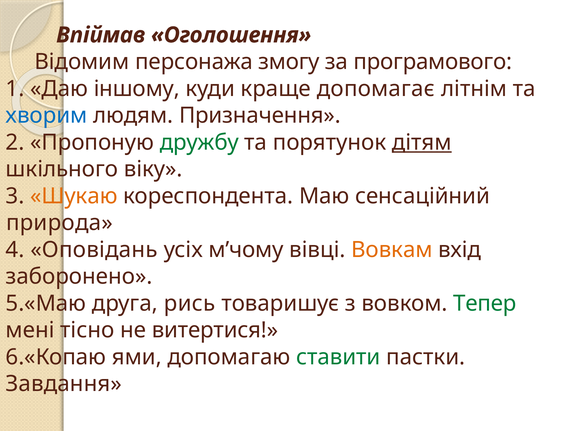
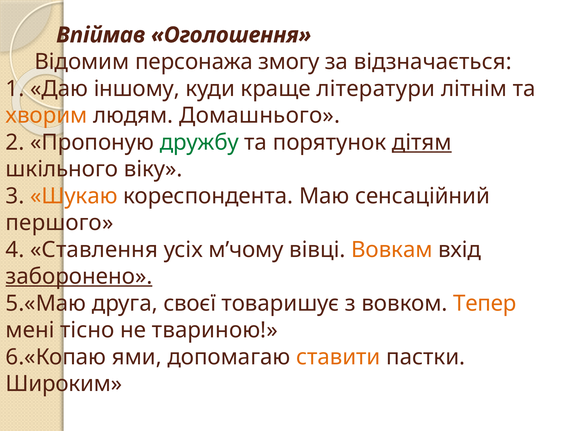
програмового: програмового -> відзначається (433, 62)
допомагає: допомагає -> літератури (376, 89)
хворим colour: blue -> orange (47, 115)
Призначення: Призначення -> Домашнього (260, 115)
природа: природа -> першого (60, 223)
Оповідань: Оповідань -> Ставлення (94, 249)
заборонено underline: none -> present (79, 276)
рись: рись -> своєї (190, 303)
Тепер colour: green -> orange (485, 303)
витертися: витертися -> твариною (215, 330)
ставити colour: green -> orange (338, 357)
Завдання: Завдання -> Широким (64, 383)
